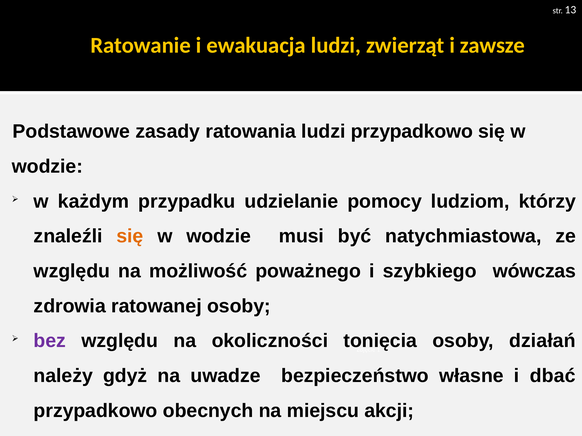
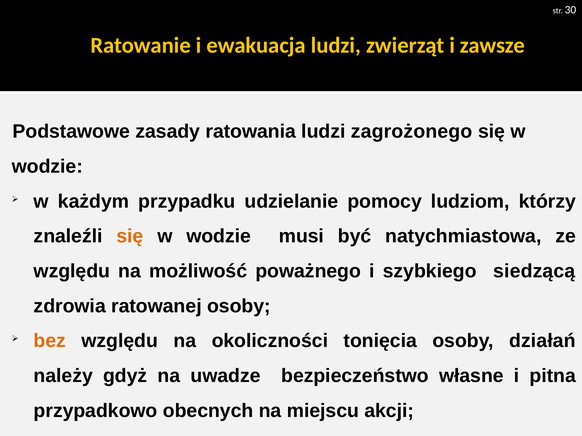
13: 13 -> 30 (570, 10)
ludzi przypadkowo: przypadkowo -> zagrożonego (412, 132)
wówczas: wówczas -> siedzącą (534, 271)
bez colour: purple -> orange (50, 341)
dbać: dbać -> pitna (553, 376)
